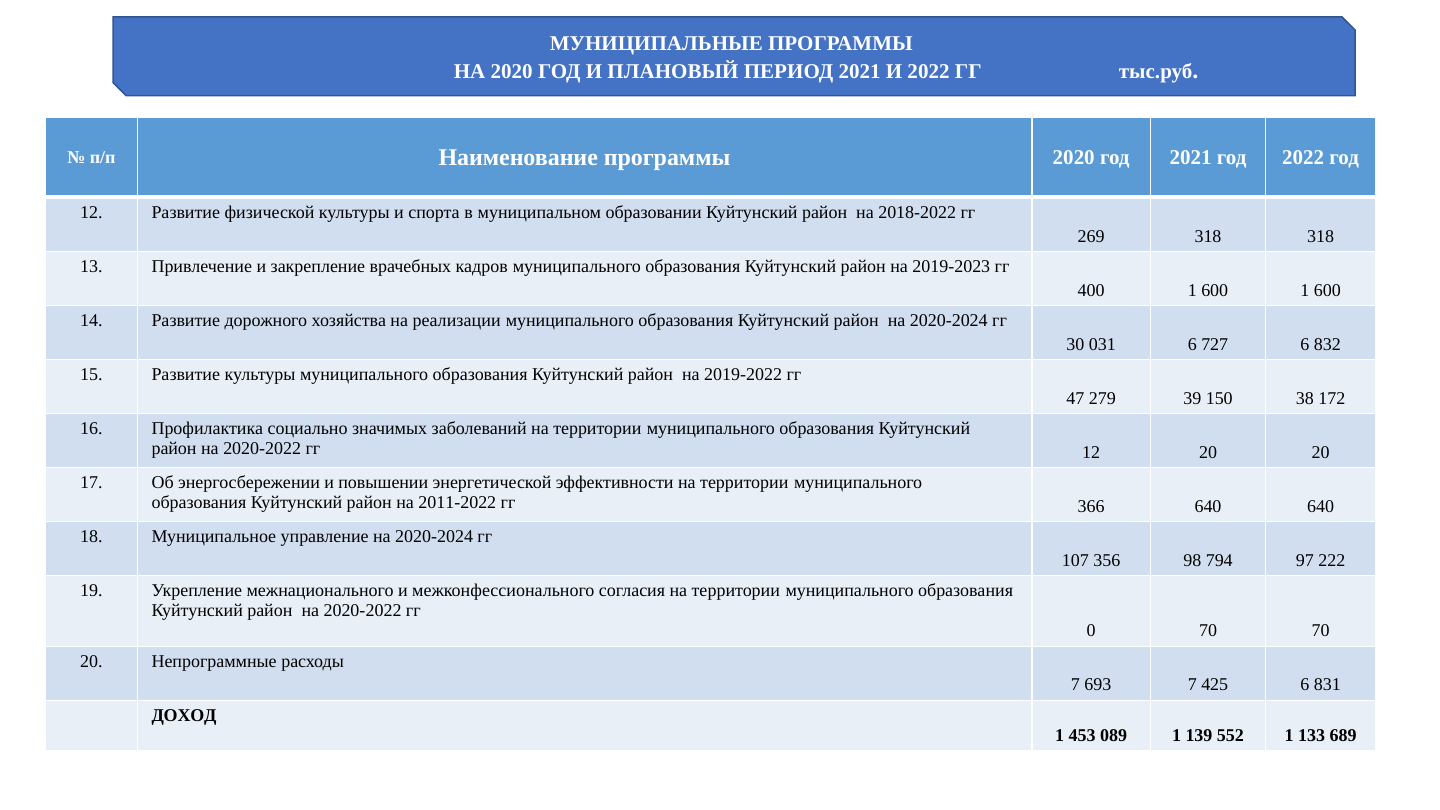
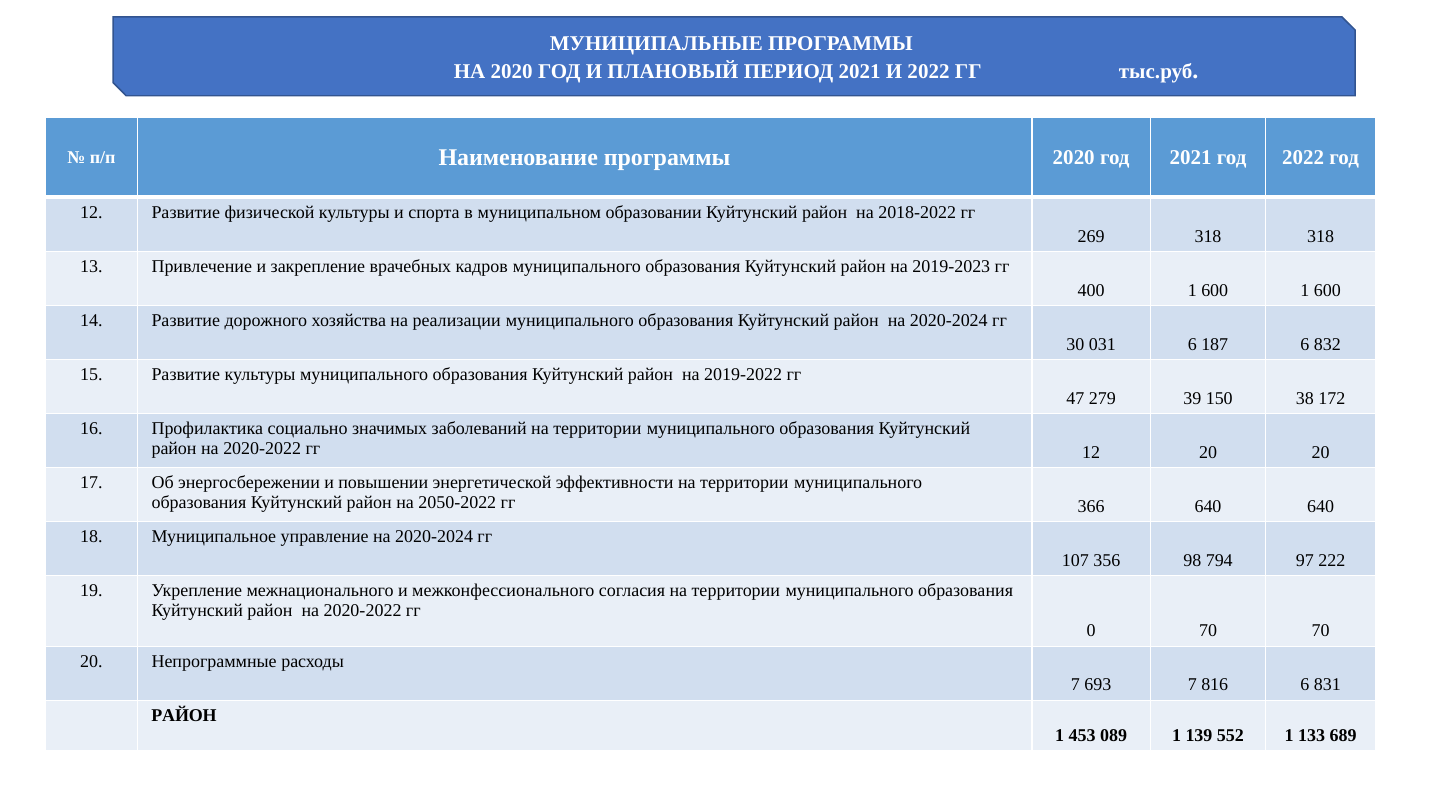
727: 727 -> 187 (1215, 344)
2011-2022: 2011-2022 -> 2050-2022 (457, 503)
425: 425 -> 816 (1215, 685)
ДОХОД: ДОХОД -> РАЙОН (184, 716)
